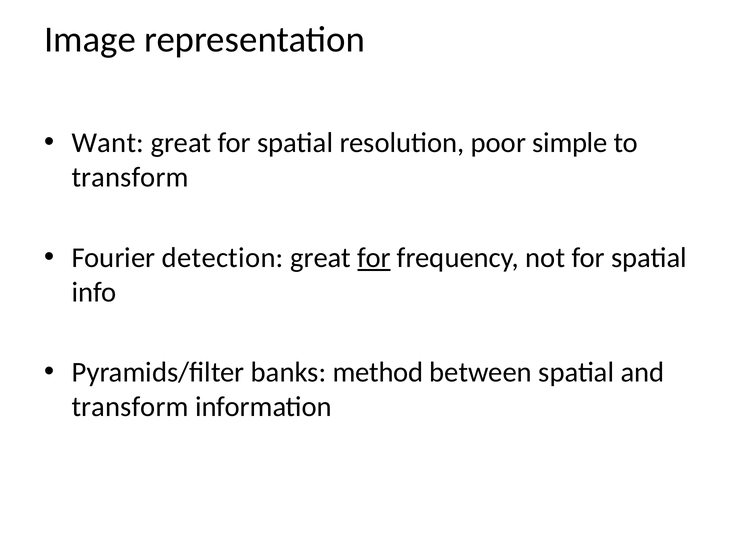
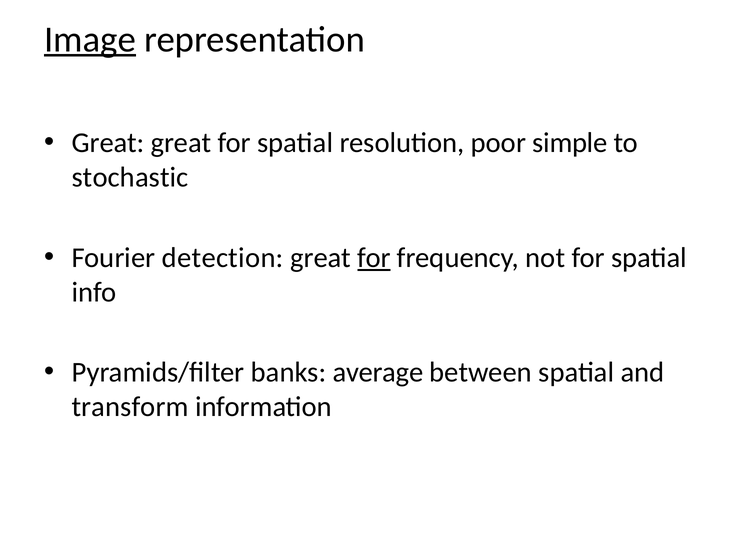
Image underline: none -> present (90, 39)
Want: Want -> Great (108, 143)
transform: transform -> stochastic (130, 177)
method: method -> average (378, 372)
